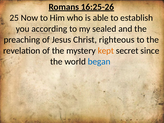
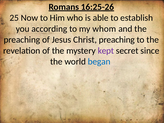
sealed: sealed -> whom (104, 29)
Christ righteous: righteous -> preaching (117, 40)
kept colour: orange -> purple (106, 51)
